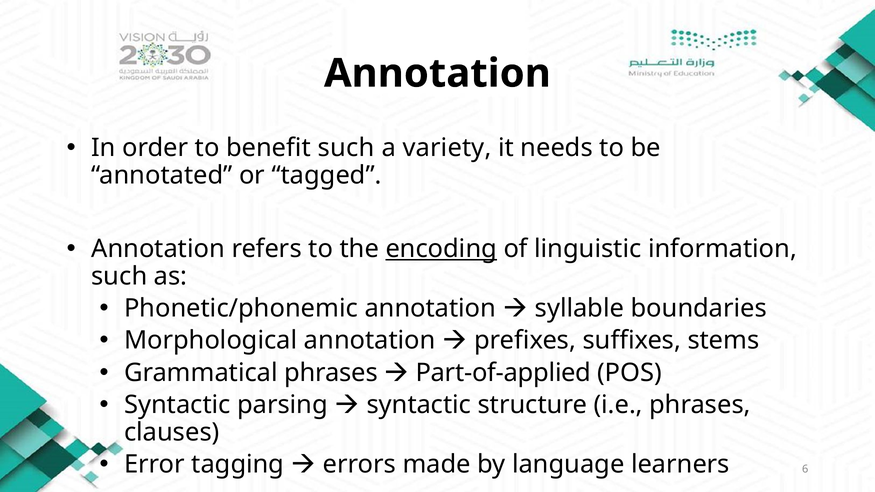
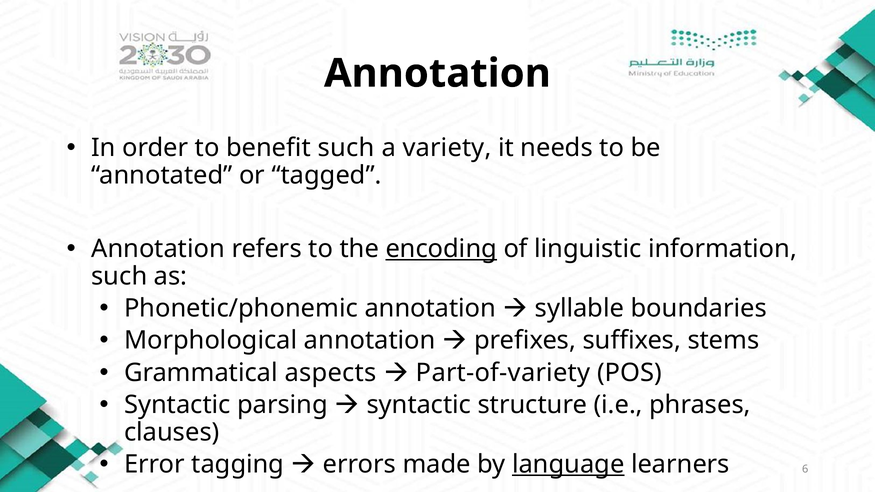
Grammatical phrases: phrases -> aspects (331, 373)
Part-of-applied: Part-of-applied -> Part-of-variety (503, 373)
language underline: none -> present (568, 465)
